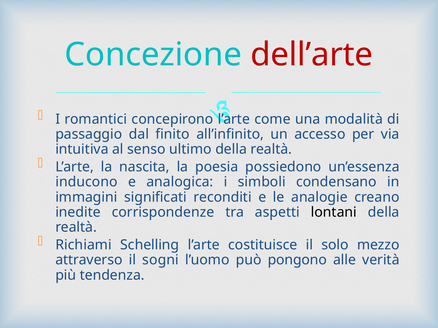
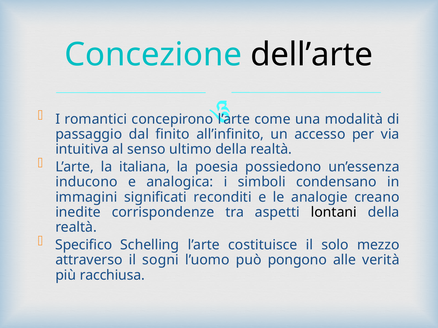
dell’arte colour: red -> black (312, 55)
nascita: nascita -> italiana (145, 167)
Richiami: Richiami -> Specifico (84, 245)
tendenza: tendenza -> racchiusa (112, 276)
